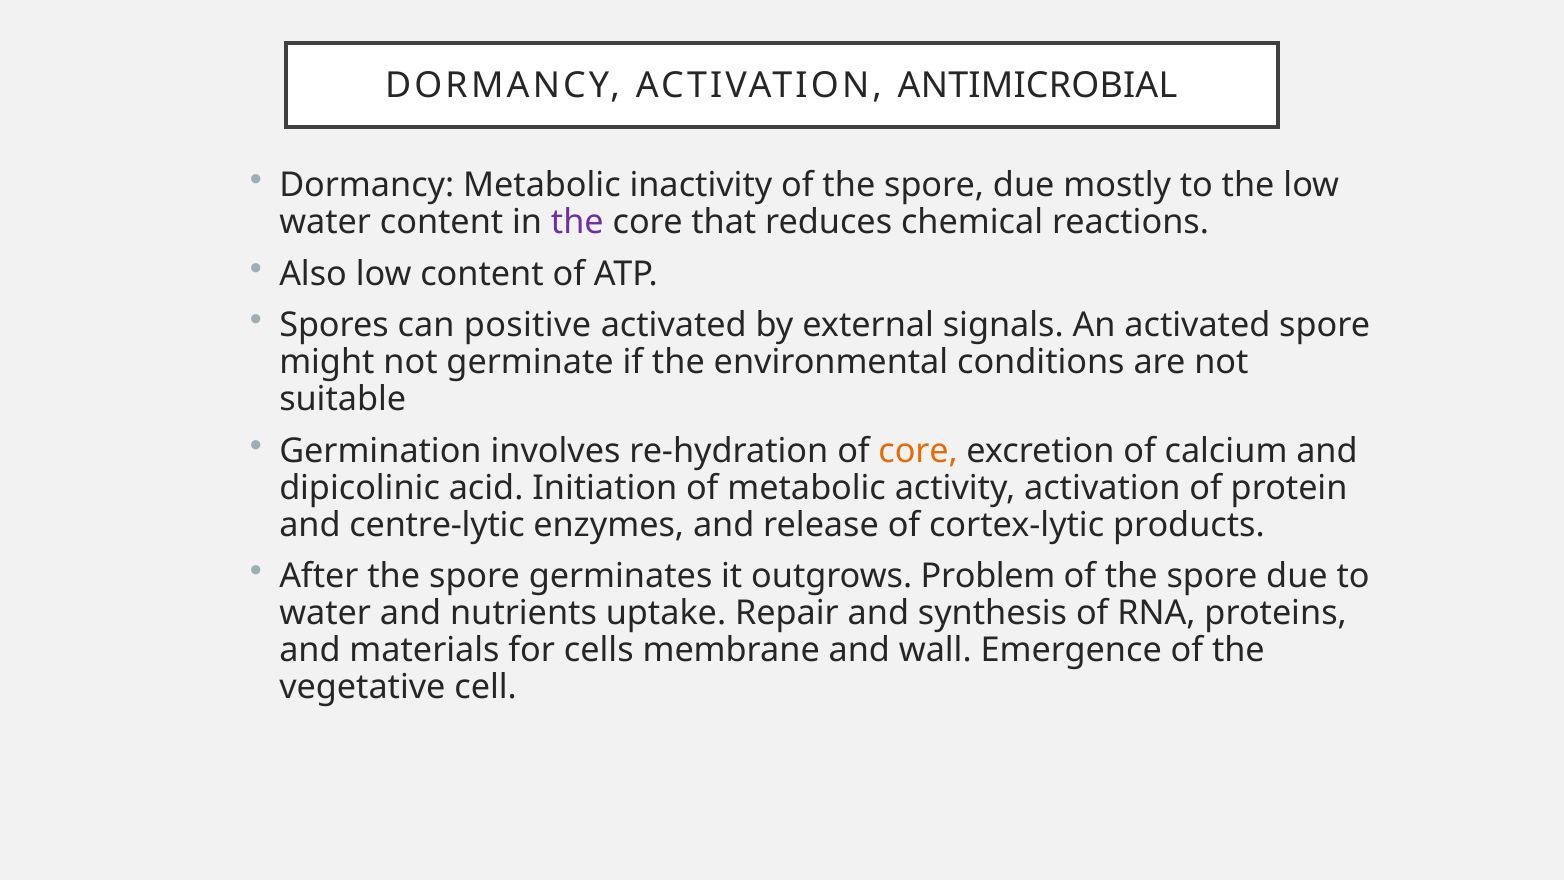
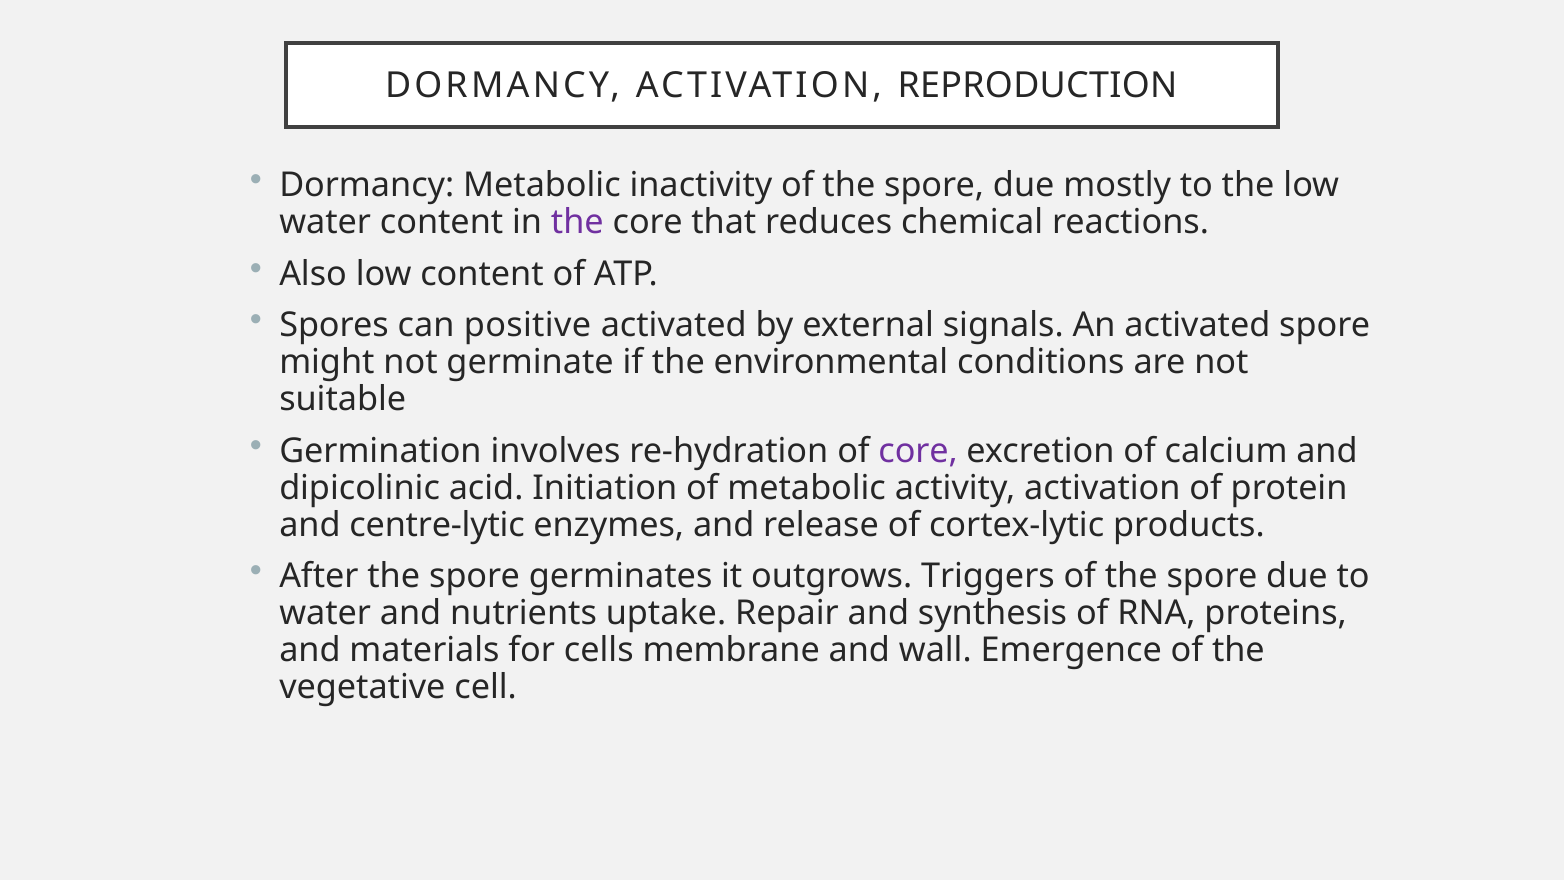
ANTIMICROBIAL: ANTIMICROBIAL -> REPRODUCTION (1037, 86)
core colour: orange -> purple (918, 451)
Problem: Problem -> Triggers (988, 576)
